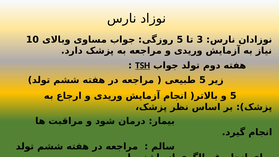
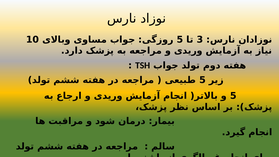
TSH underline: present -> none (143, 65)
